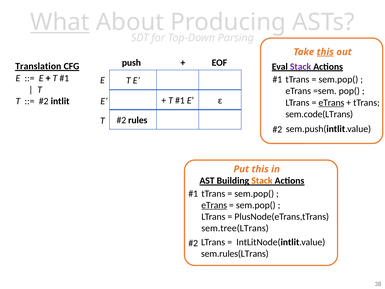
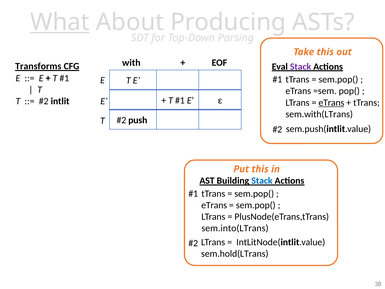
this underline: present -> none (325, 52)
push: push -> with (131, 63)
Translation: Translation -> Transforms (38, 66)
sem.code(LTrans: sem.code(LTrans -> sem.with(LTrans (319, 114)
rules: rules -> push (138, 120)
Stack colour: orange -> blue (262, 181)
eTrans underline: present -> none (214, 205)
sem.tree(LTrans: sem.tree(LTrans -> sem.into(LTrans (235, 228)
sem.rules(LTrans: sem.rules(LTrans -> sem.hold(LTrans (235, 254)
